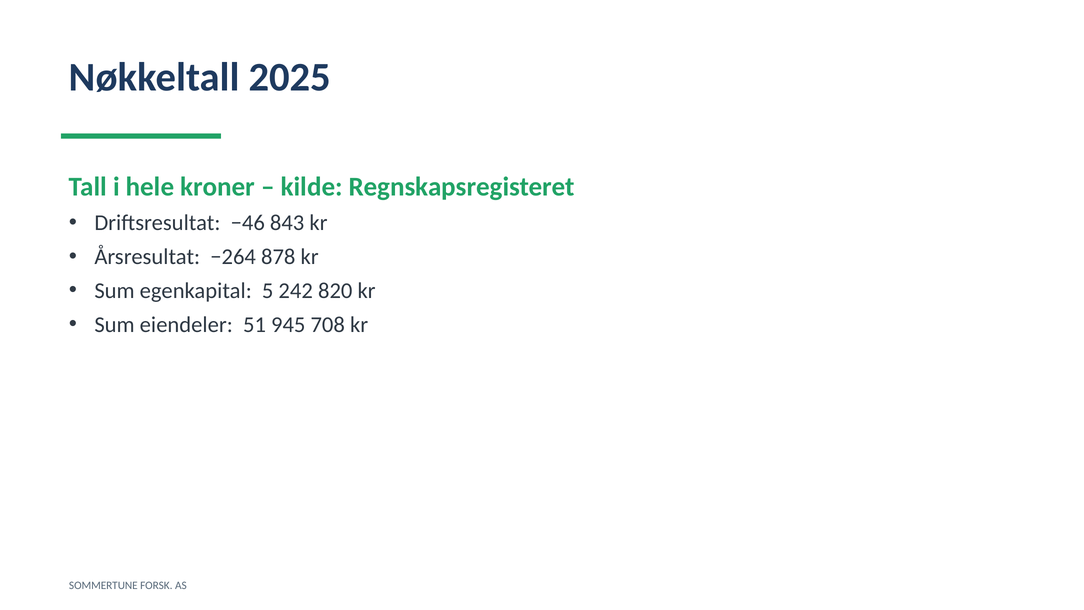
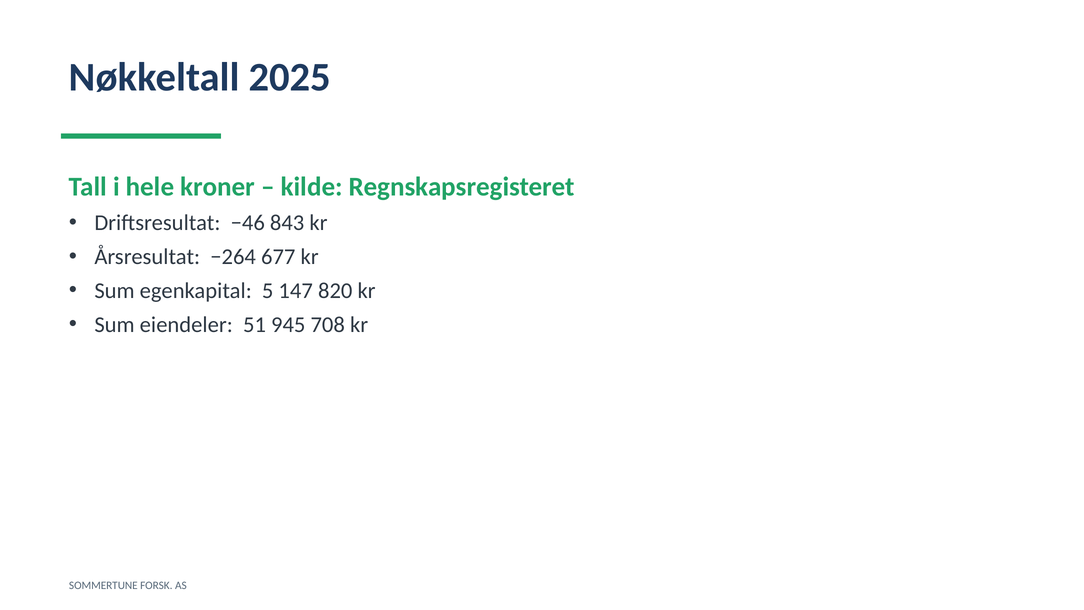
878: 878 -> 677 (278, 257)
242: 242 -> 147 (296, 291)
